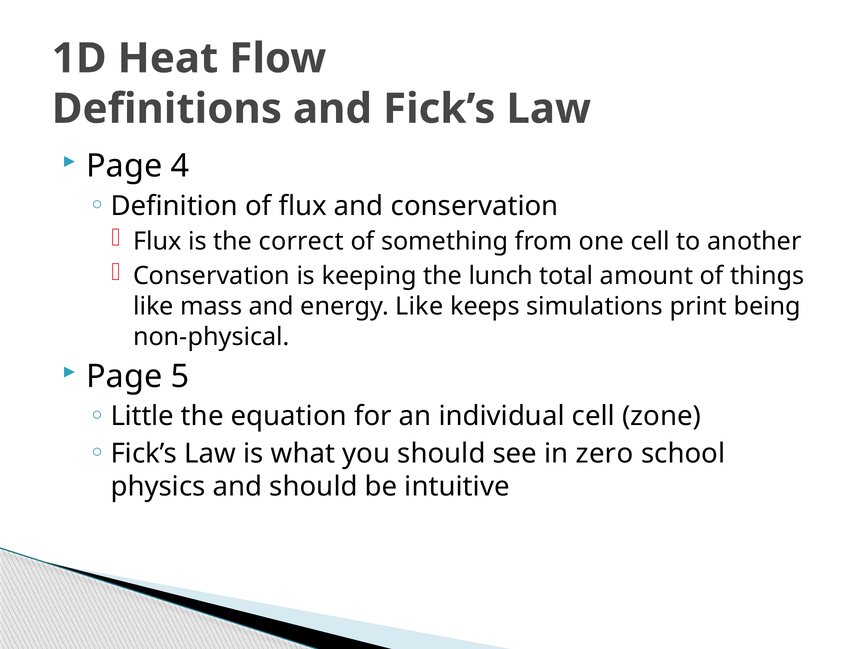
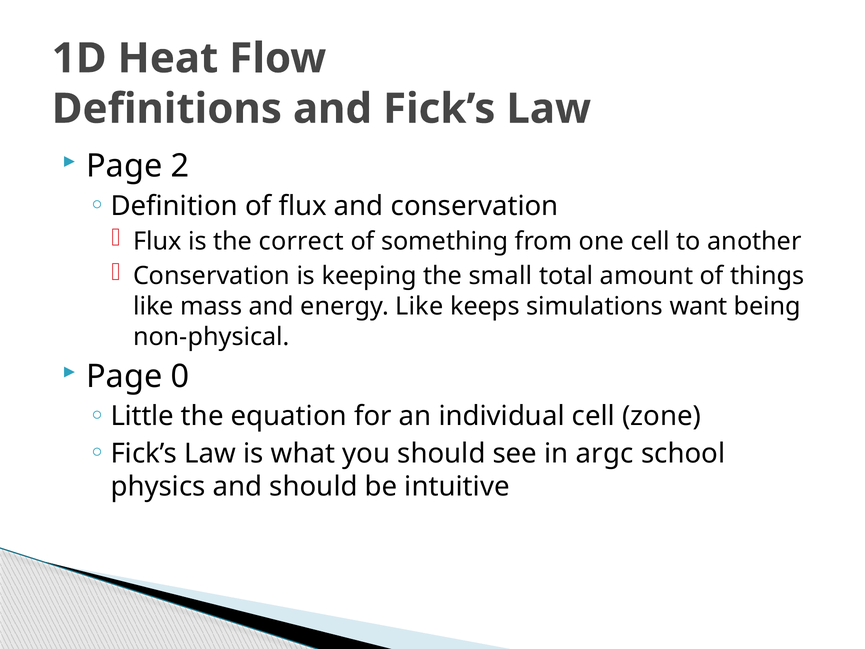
4: 4 -> 2 (180, 166)
lunch: lunch -> small (501, 276)
print: print -> want (699, 306)
5: 5 -> 0 (180, 376)
zero: zero -> argc (605, 453)
